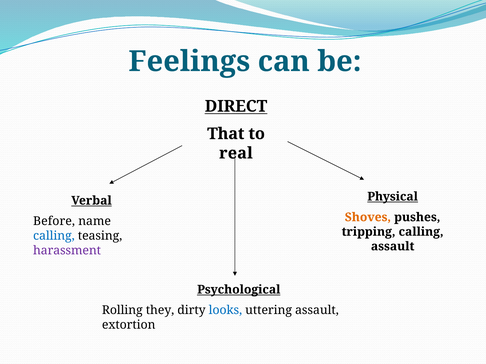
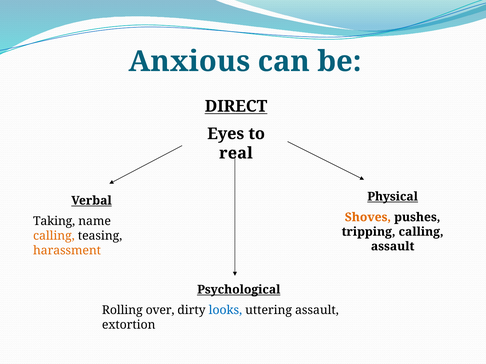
Feelings: Feelings -> Anxious (189, 62)
That: That -> Eyes (226, 134)
Before: Before -> Taking (54, 222)
calling colour: blue -> orange (54, 236)
harassment colour: purple -> orange (67, 251)
they: they -> over (160, 311)
